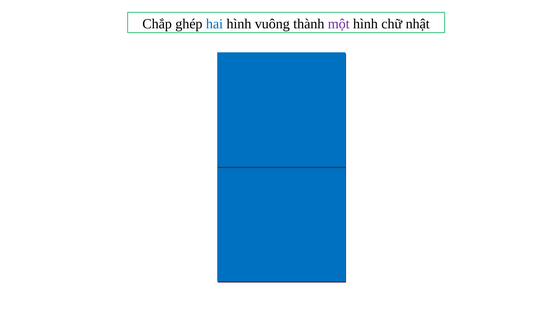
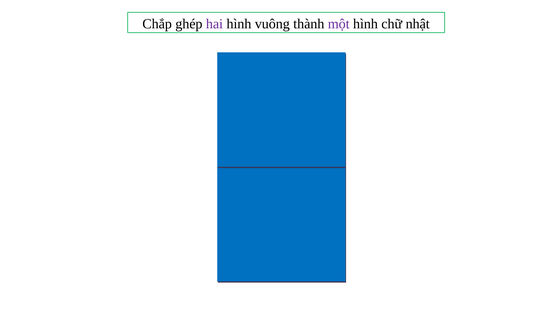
hai colour: blue -> purple (214, 24)
